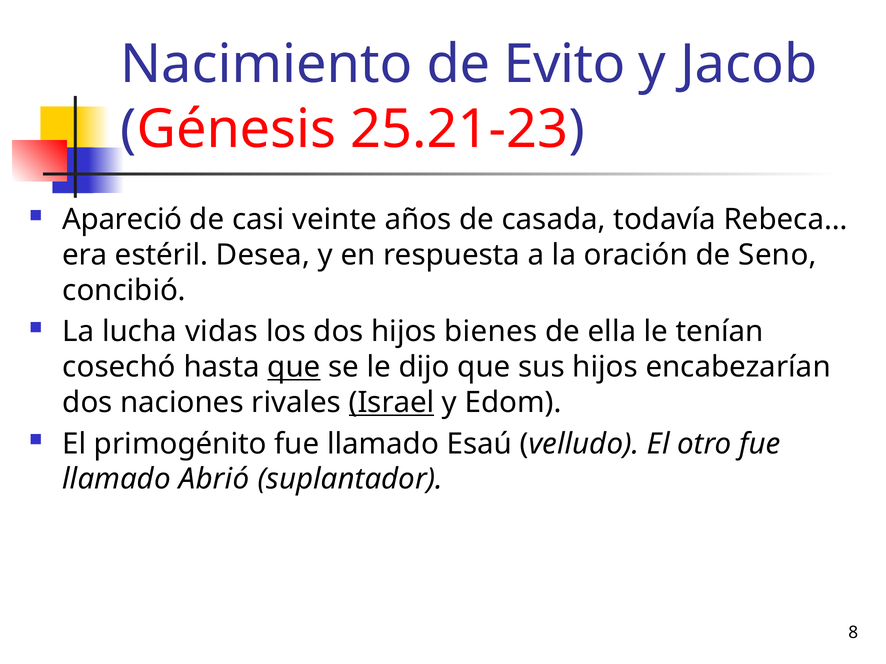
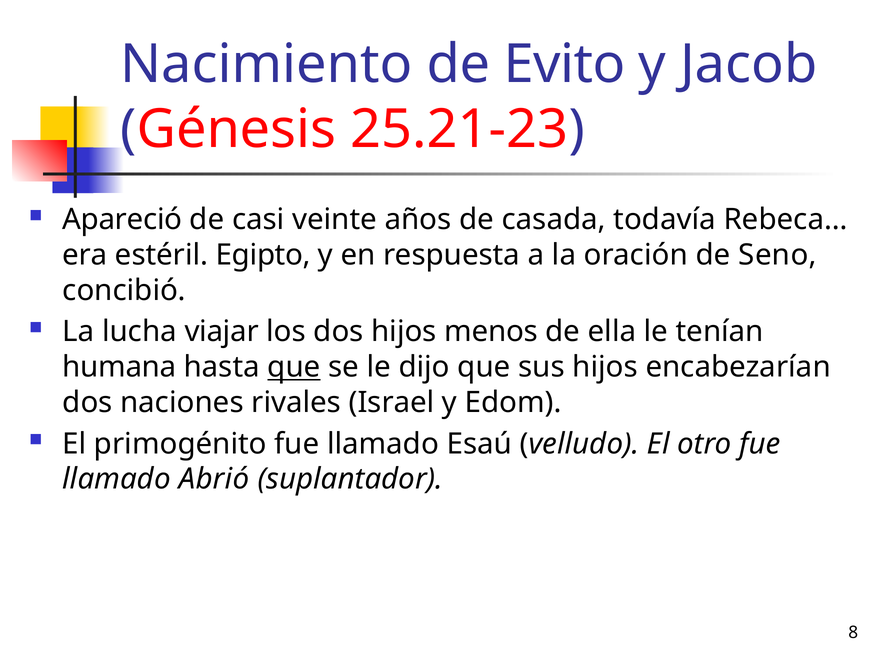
Desea: Desea -> Egipto (263, 255)
vidas: vidas -> viajar (222, 332)
bienes: bienes -> menos (491, 332)
cosechó: cosechó -> humana (119, 367)
Israel underline: present -> none (392, 403)
